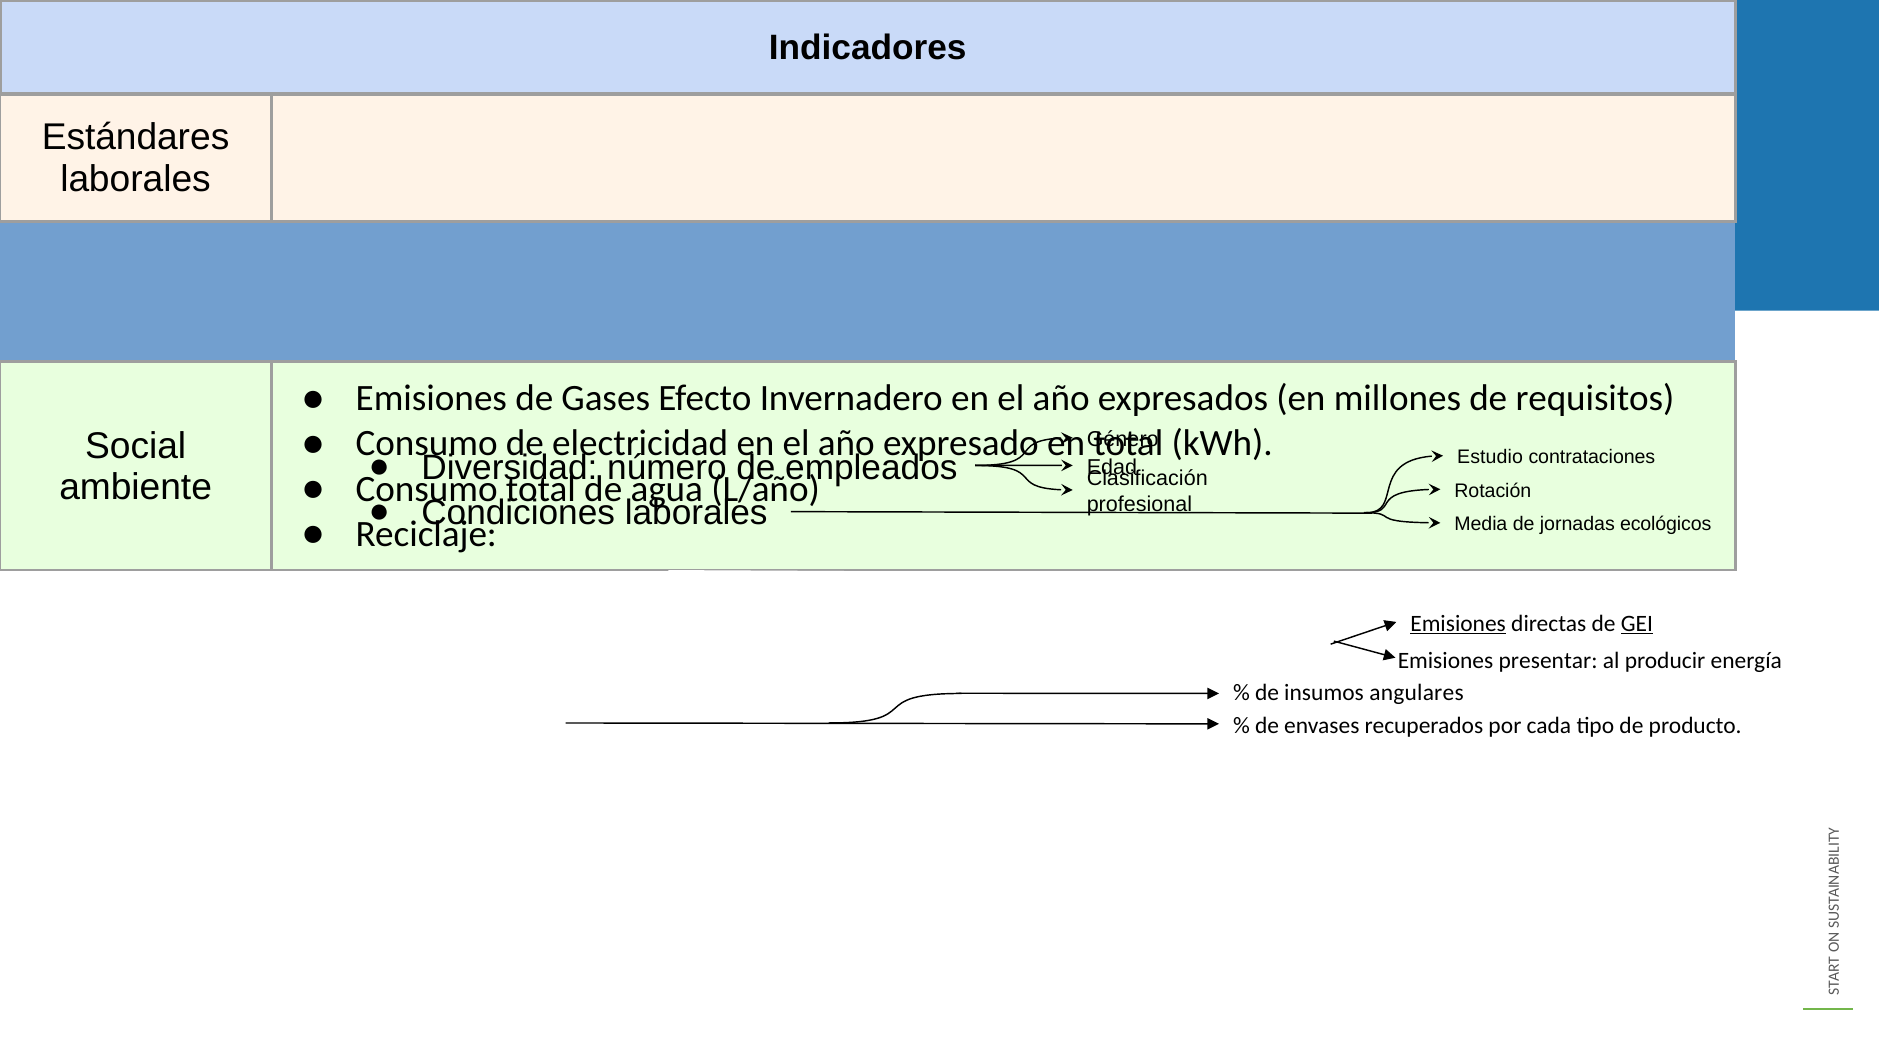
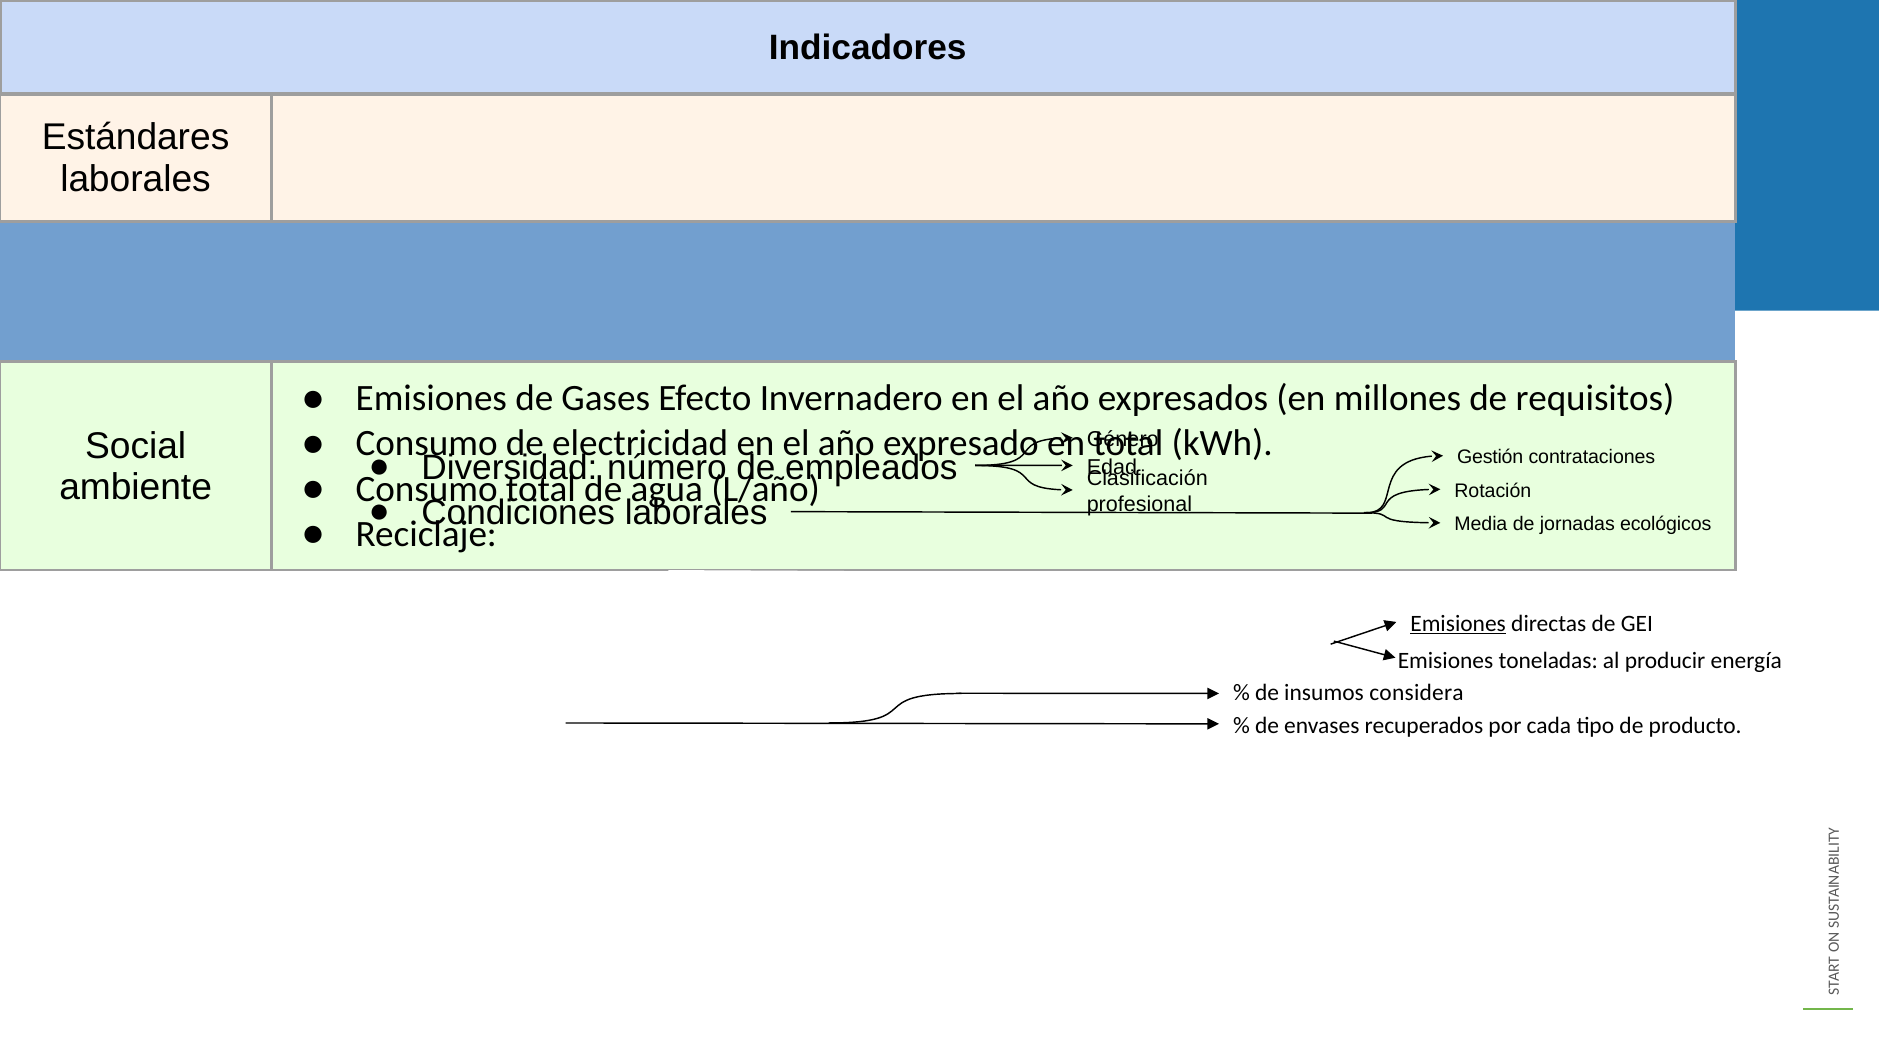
Estudio: Estudio -> Gestión (1490, 457)
GEI underline: present -> none (1637, 624)
presentar: presentar -> toneladas (1548, 661)
angulares: angulares -> considera (1417, 693)
